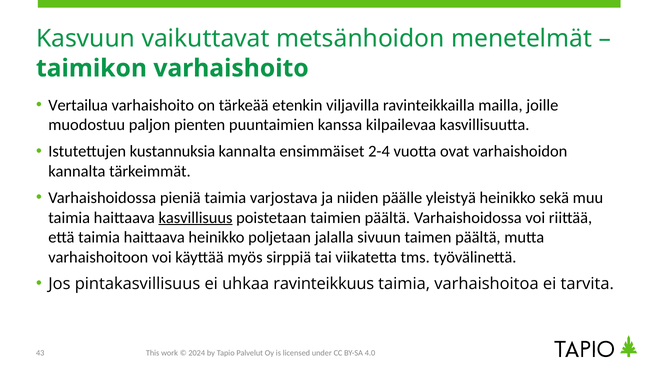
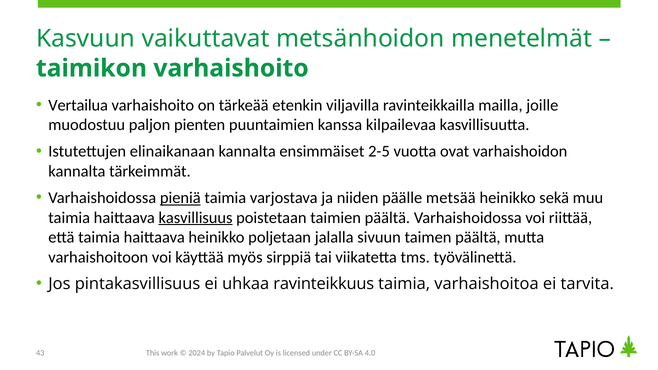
kustannuksia: kustannuksia -> elinaikanaan (172, 152)
2-4: 2-4 -> 2-5 (379, 152)
pieniä underline: none -> present (180, 198)
yleistyä: yleistyä -> metsää (451, 198)
